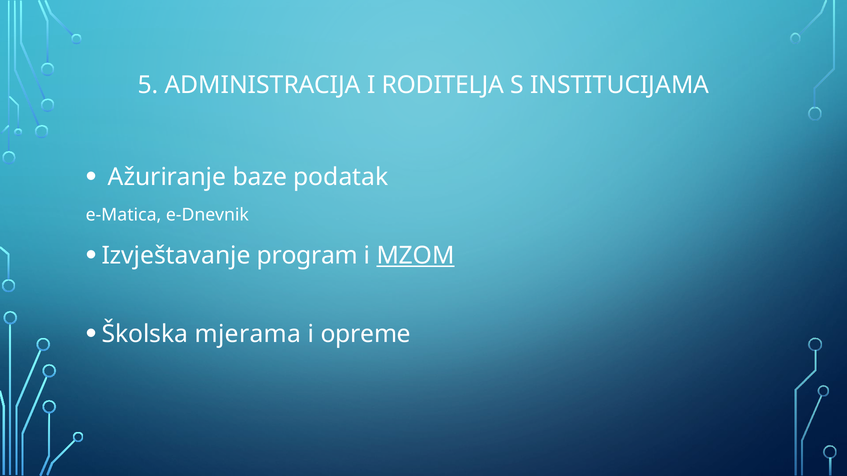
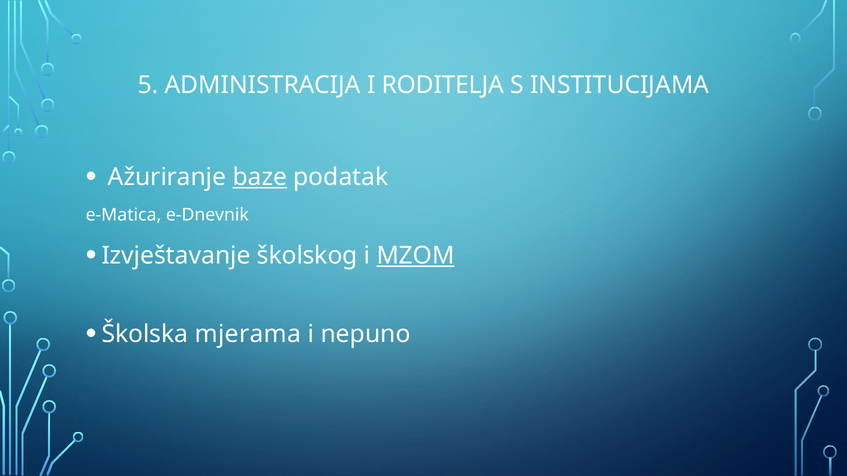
baze underline: none -> present (260, 177)
program: program -> školskog (307, 256)
opreme: opreme -> nepuno (366, 334)
